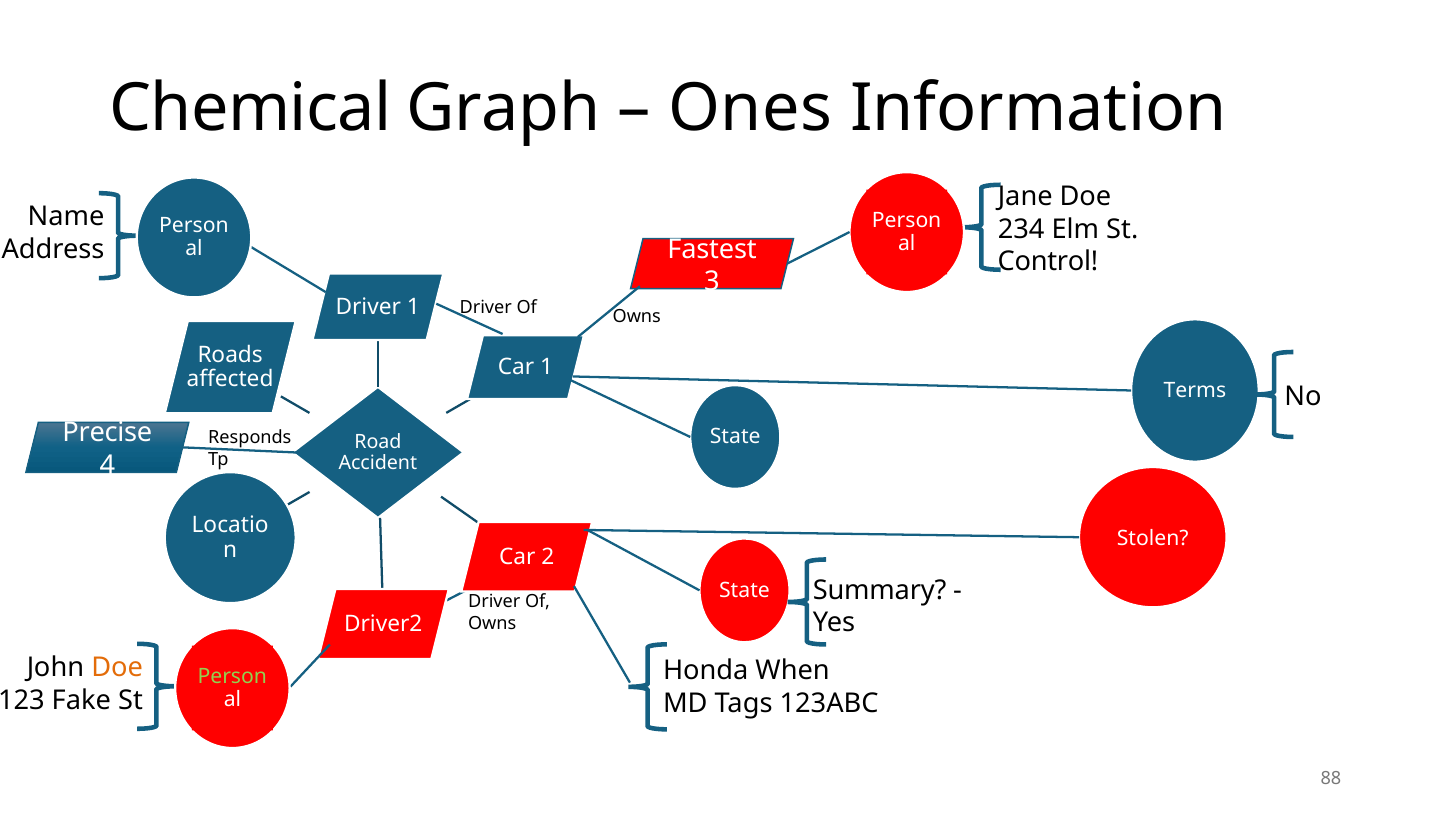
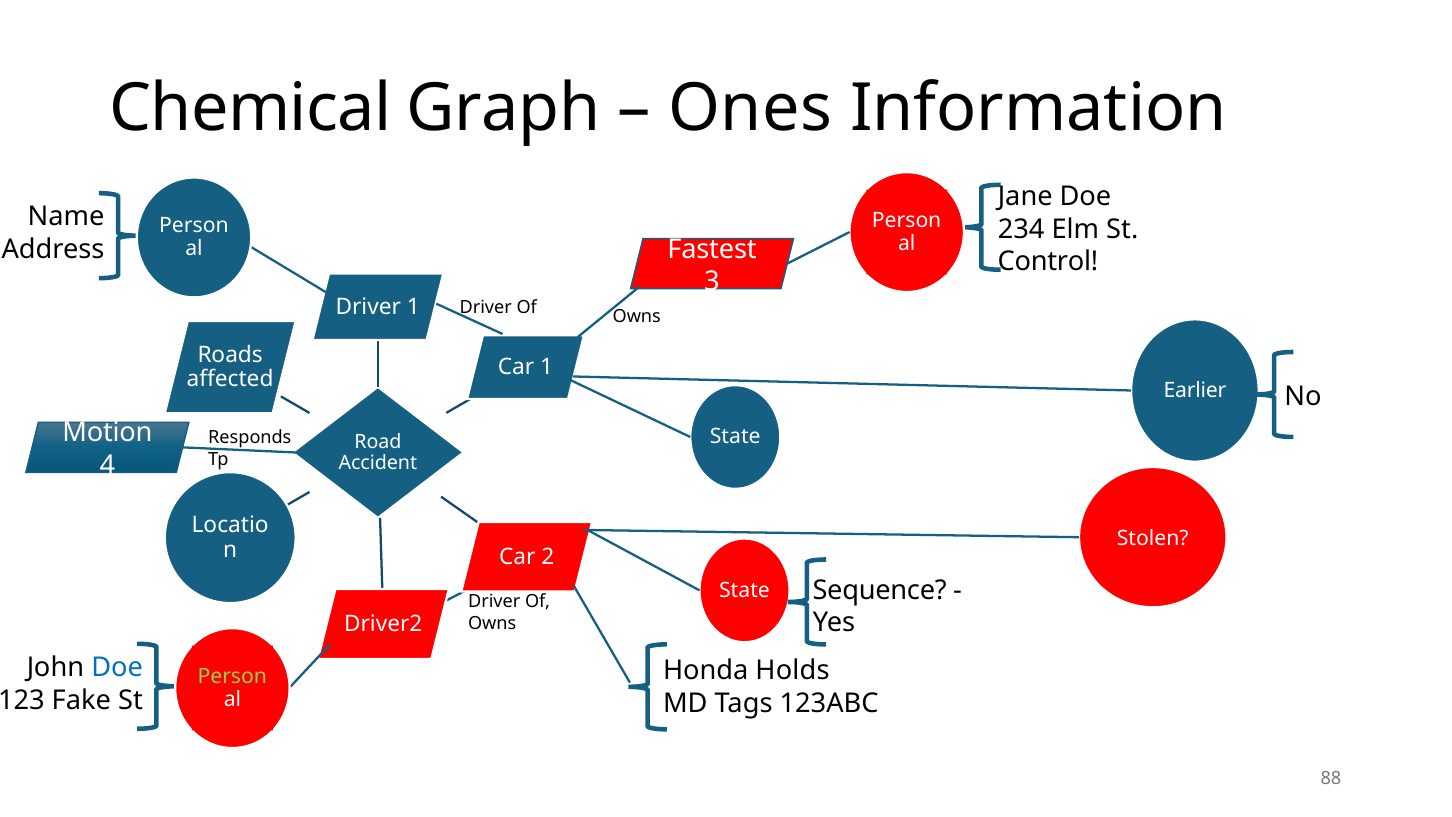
Terms: Terms -> Earlier (1195, 390)
Precise: Precise -> Motion (107, 433)
Summary: Summary -> Sequence (880, 590)
Doe colour: orange -> blue (117, 667)
When: When -> Holds (793, 670)
